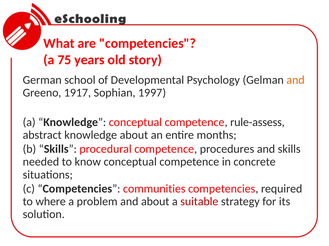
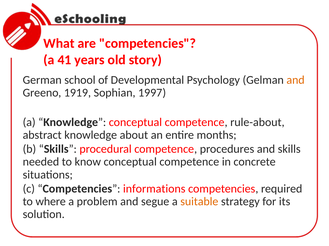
75: 75 -> 41 (64, 60)
1917: 1917 -> 1919 (77, 93)
rule-assess: rule-assess -> rule-about (257, 123)
communities: communities -> informations (154, 189)
and about: about -> segue (155, 202)
suitable colour: red -> orange (199, 202)
